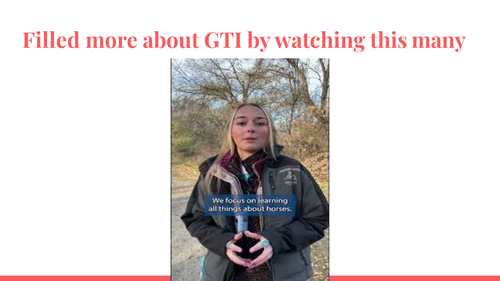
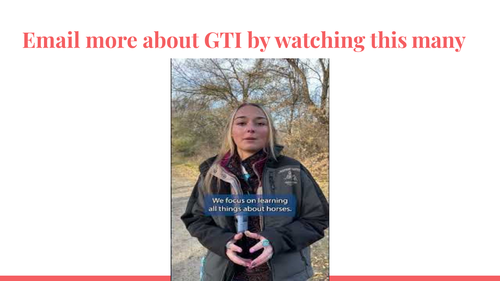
Filled: Filled -> Email (51, 41)
